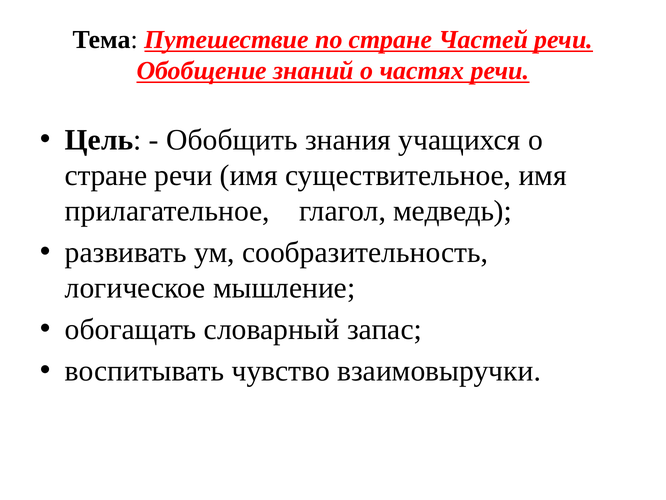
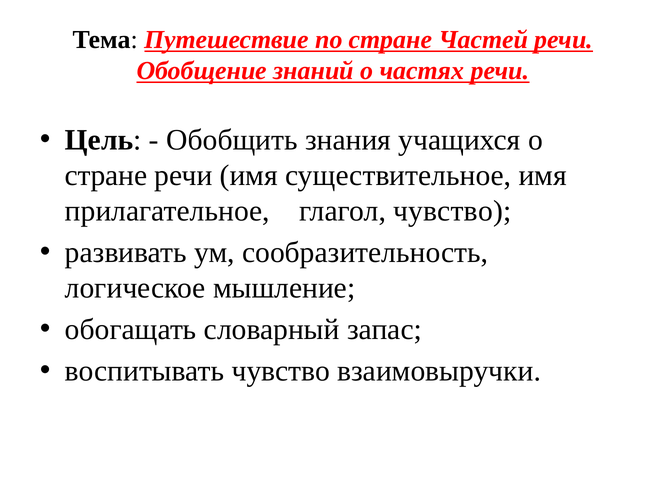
глагол медведь: медведь -> чувство (452, 211)
